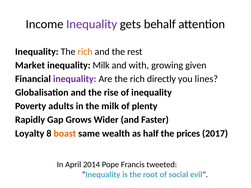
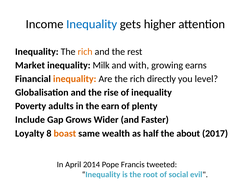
Inequality colour: purple -> blue (92, 24)
behalf: behalf -> higher (160, 24)
given: given -> earns (196, 65)
inequality colour: purple -> orange (75, 79)
lines: lines -> level (206, 79)
the milk: milk -> earn (110, 106)
Rapidly: Rapidly -> Include (30, 120)
prices: prices -> about (188, 134)
